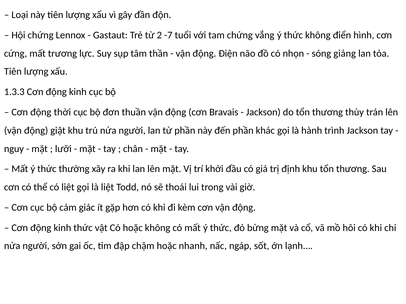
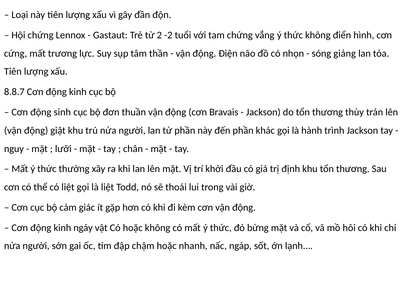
-7: -7 -> -2 (168, 35)
1.3.3: 1.3.3 -> 8.8.7 (14, 92)
thời: thời -> sinh (62, 112)
kinh thức: thức -> ngáy (83, 228)
